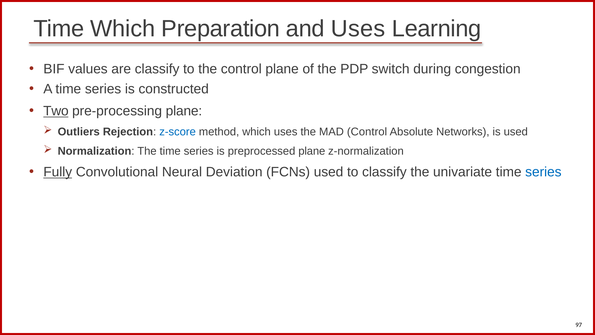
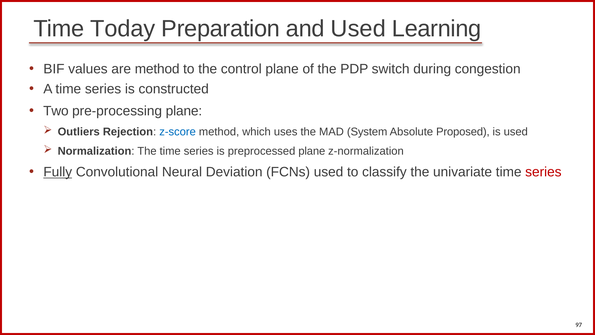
Time Which: Which -> Today (123, 29)
and Uses: Uses -> Used (358, 29)
are classify: classify -> method (157, 69)
Two underline: present -> none (56, 111)
MAD Control: Control -> System (367, 132)
Networks: Networks -> Proposed (463, 132)
series colour: blue -> red (543, 172)
